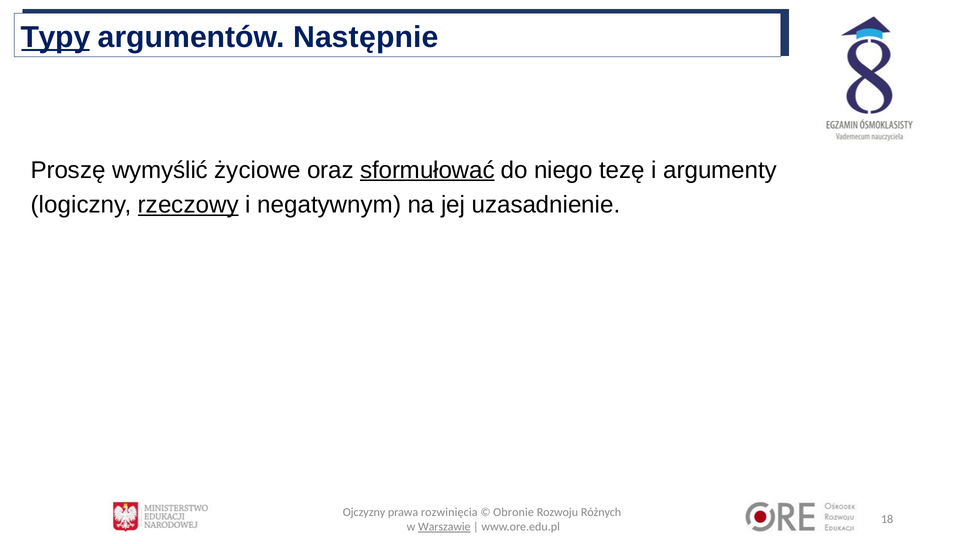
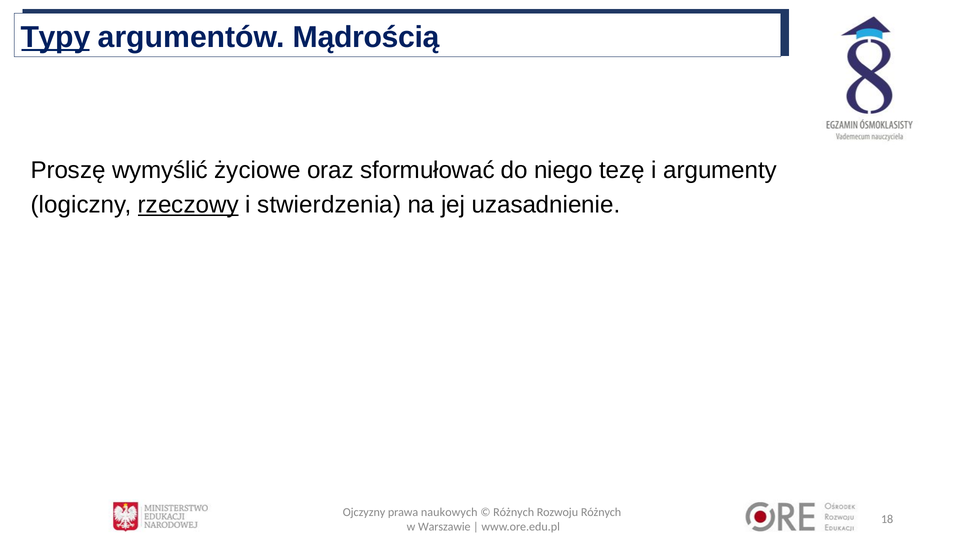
Następnie: Następnie -> Mądrością (366, 37)
sformułować underline: present -> none (427, 170)
negatywnym: negatywnym -> stwierdzenia (329, 205)
rozwinięcia: rozwinięcia -> naukowych (449, 512)
Obronie: Obronie -> Różnych (514, 512)
Warszawie underline: present -> none (444, 527)
